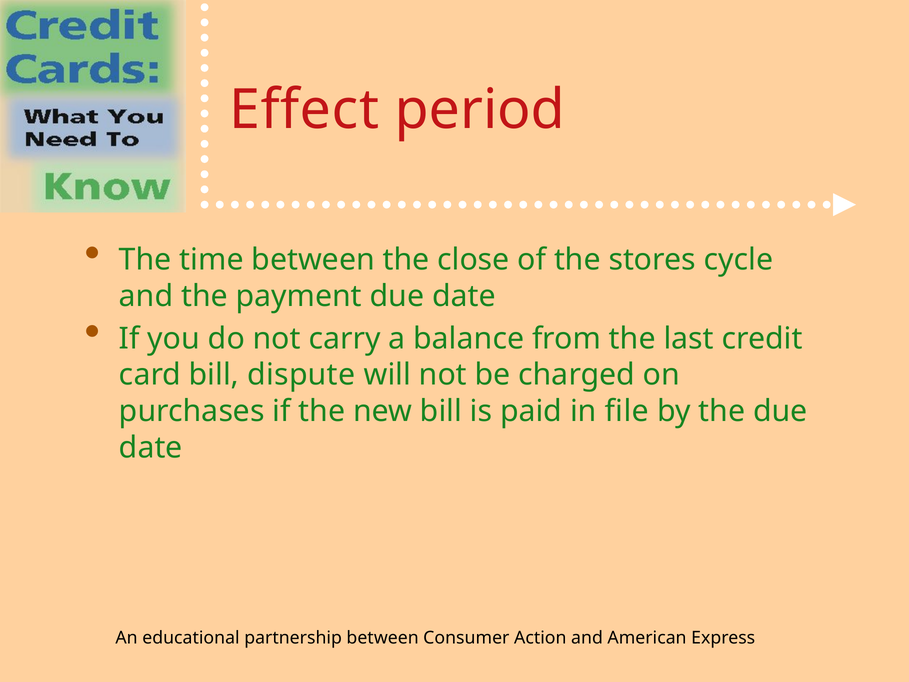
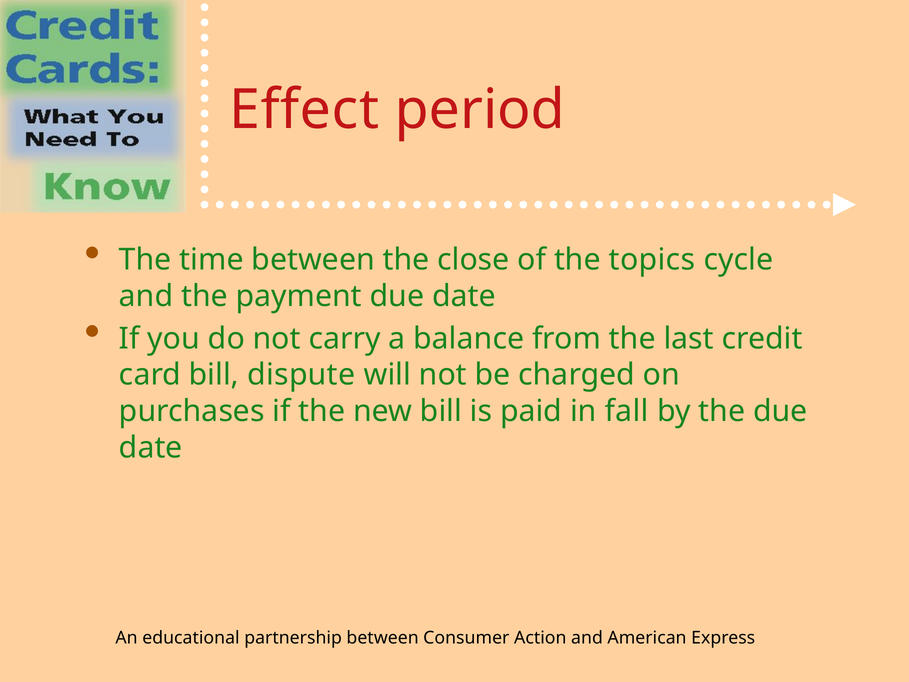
stores: stores -> topics (652, 260)
file: file -> fall (627, 411)
